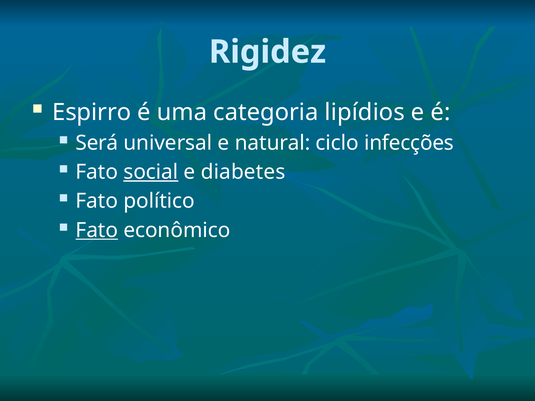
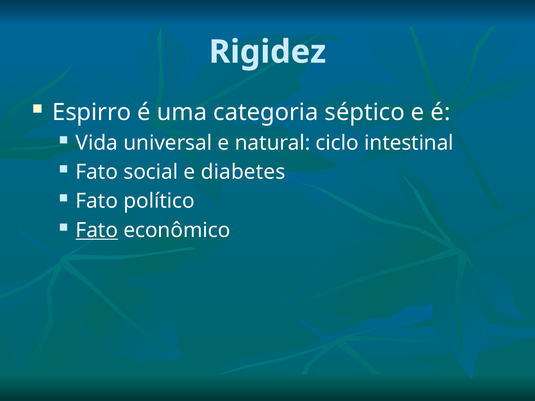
lipídios: lipídios -> séptico (365, 112)
Será: Será -> Vida (97, 143)
infecções: infecções -> intestinal (409, 143)
social underline: present -> none (151, 172)
